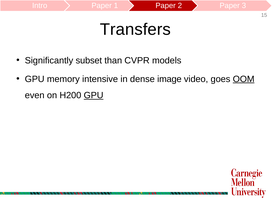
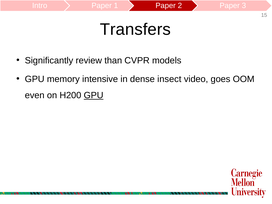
subset: subset -> review (89, 60)
image: image -> insect (169, 79)
OOM underline: present -> none (244, 79)
